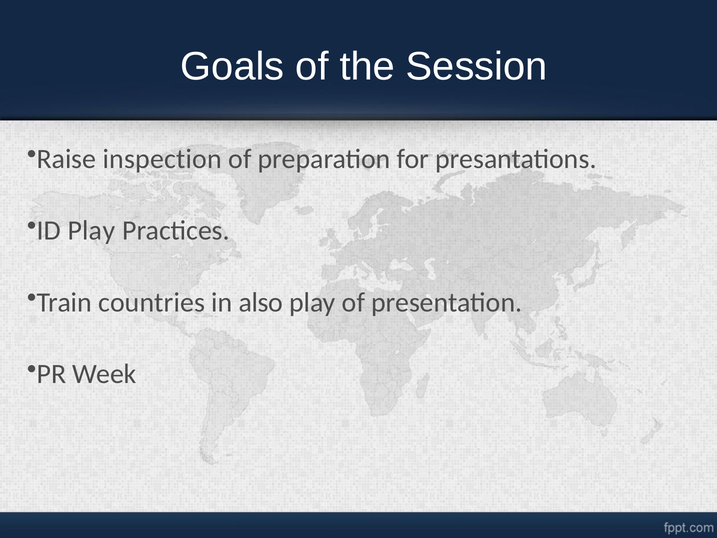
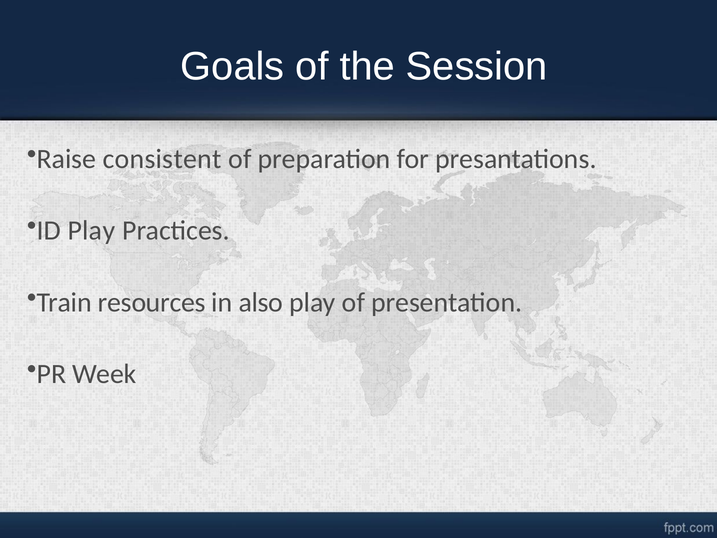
inspection: inspection -> consistent (162, 159)
countries: countries -> resources (152, 302)
